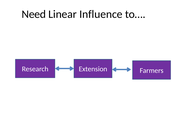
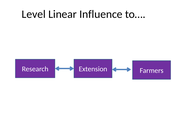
Need: Need -> Level (34, 14)
